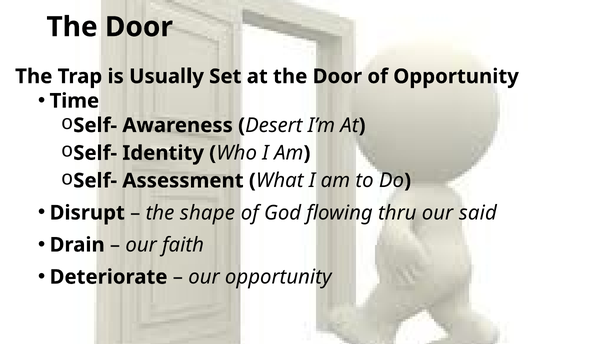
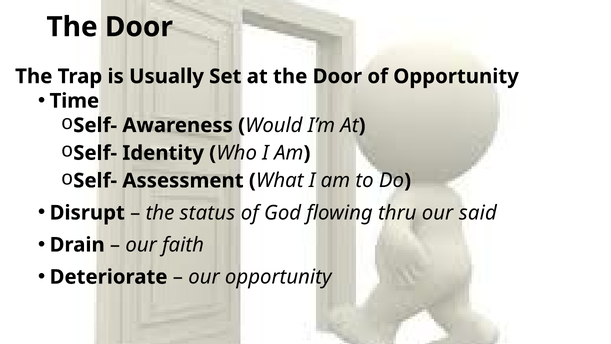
Desert: Desert -> Would (274, 125)
shape: shape -> status (207, 213)
